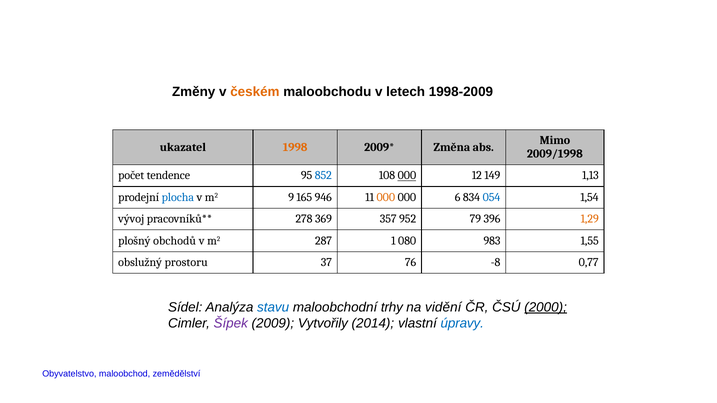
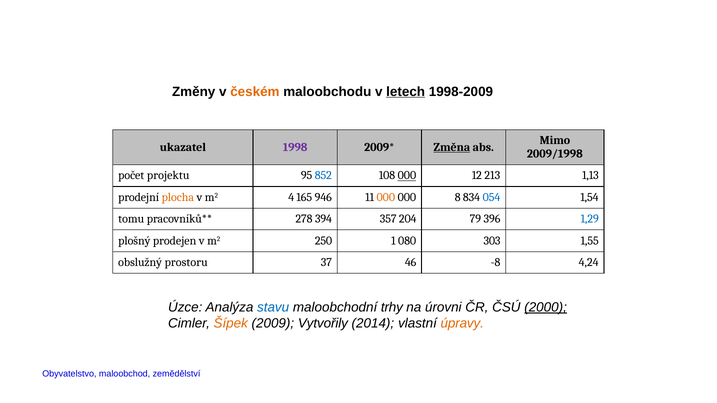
letech underline: none -> present (406, 92)
1998 colour: orange -> purple (295, 147)
Změna underline: none -> present (452, 147)
tendence: tendence -> projektu (168, 176)
149: 149 -> 213 (492, 176)
plocha colour: blue -> orange (178, 197)
9: 9 -> 4 (291, 197)
6: 6 -> 8 (458, 197)
vývoj: vývoj -> tomu (131, 219)
369: 369 -> 394 (324, 219)
952: 952 -> 204 (408, 219)
1,29 colour: orange -> blue (590, 219)
obchodů: obchodů -> prodejen (175, 241)
287: 287 -> 250 (324, 241)
983: 983 -> 303 (492, 241)
76: 76 -> 46 (411, 263)
0,77: 0,77 -> 4,24 (589, 263)
Sídel: Sídel -> Úzce (185, 308)
vidění: vidění -> úrovni (443, 308)
Šípek colour: purple -> orange (231, 324)
úpravy colour: blue -> orange (462, 324)
